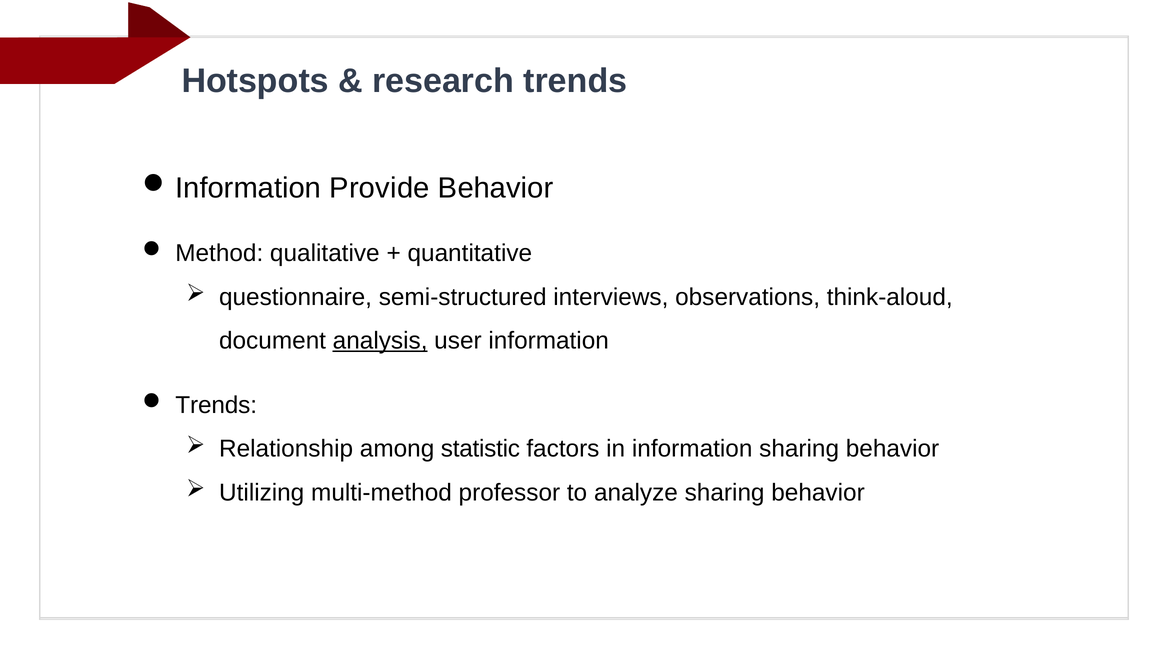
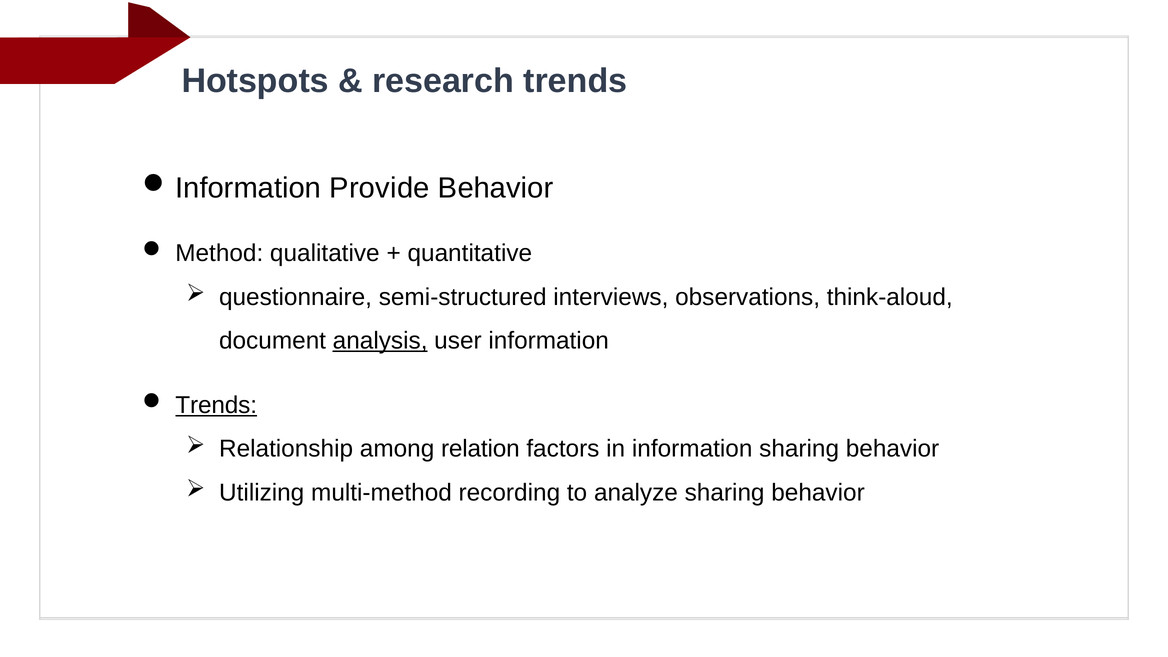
Trends underline: none -> present (216, 405)
statistic: statistic -> relation (480, 449)
professor: professor -> recording (509, 493)
